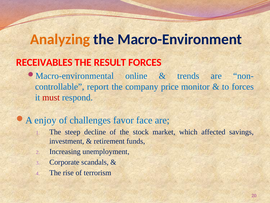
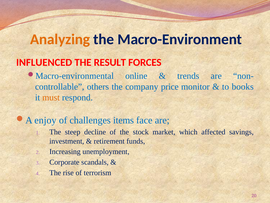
RECEIVABLES: RECEIVABLES -> INFLUENCED (44, 62)
report: report -> others (98, 87)
to forces: forces -> books (243, 87)
must colour: red -> orange (51, 97)
favor: favor -> items (123, 120)
